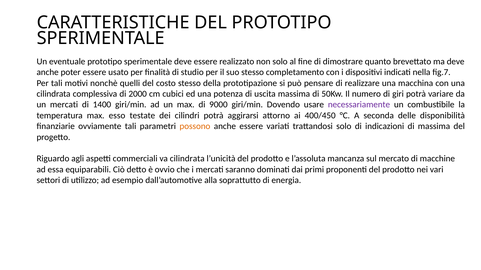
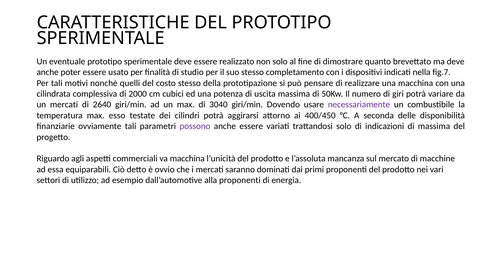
1400: 1400 -> 2640 (102, 105)
9000: 9000 -> 3040 (218, 105)
possono colour: orange -> purple (195, 126)
va cilindrata: cilindrata -> macchina (187, 159)
alla soprattutto: soprattutto -> proponenti (240, 181)
